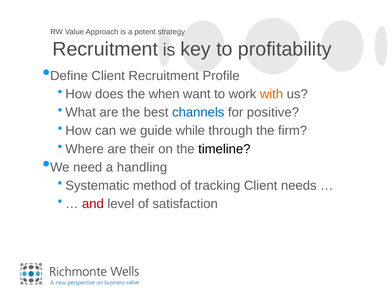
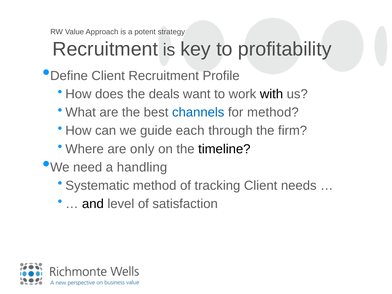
when: when -> deals (164, 94)
with colour: orange -> black (271, 94)
for positive: positive -> method (273, 112)
while: while -> each (190, 131)
their: their -> only (142, 149)
and colour: red -> black (93, 204)
